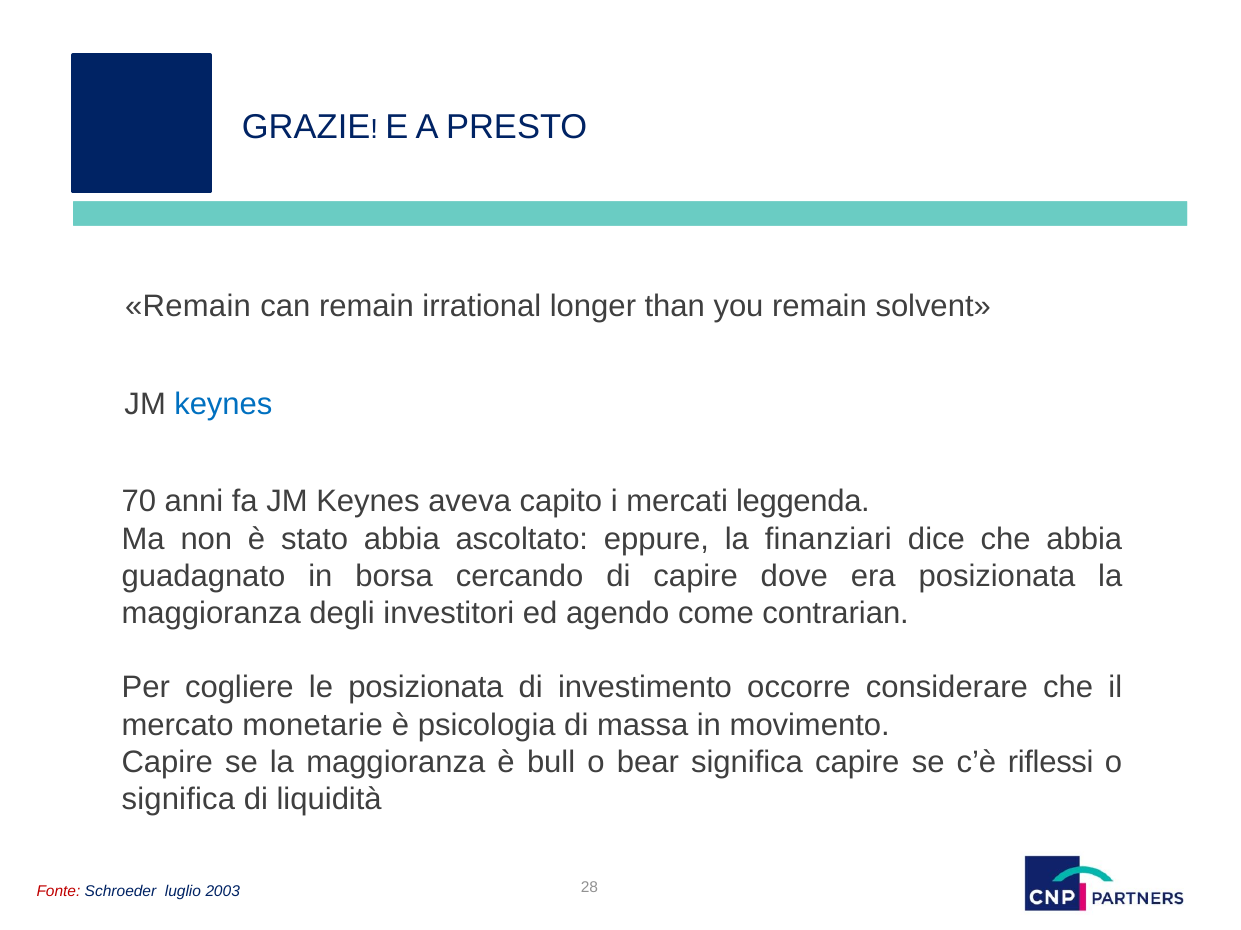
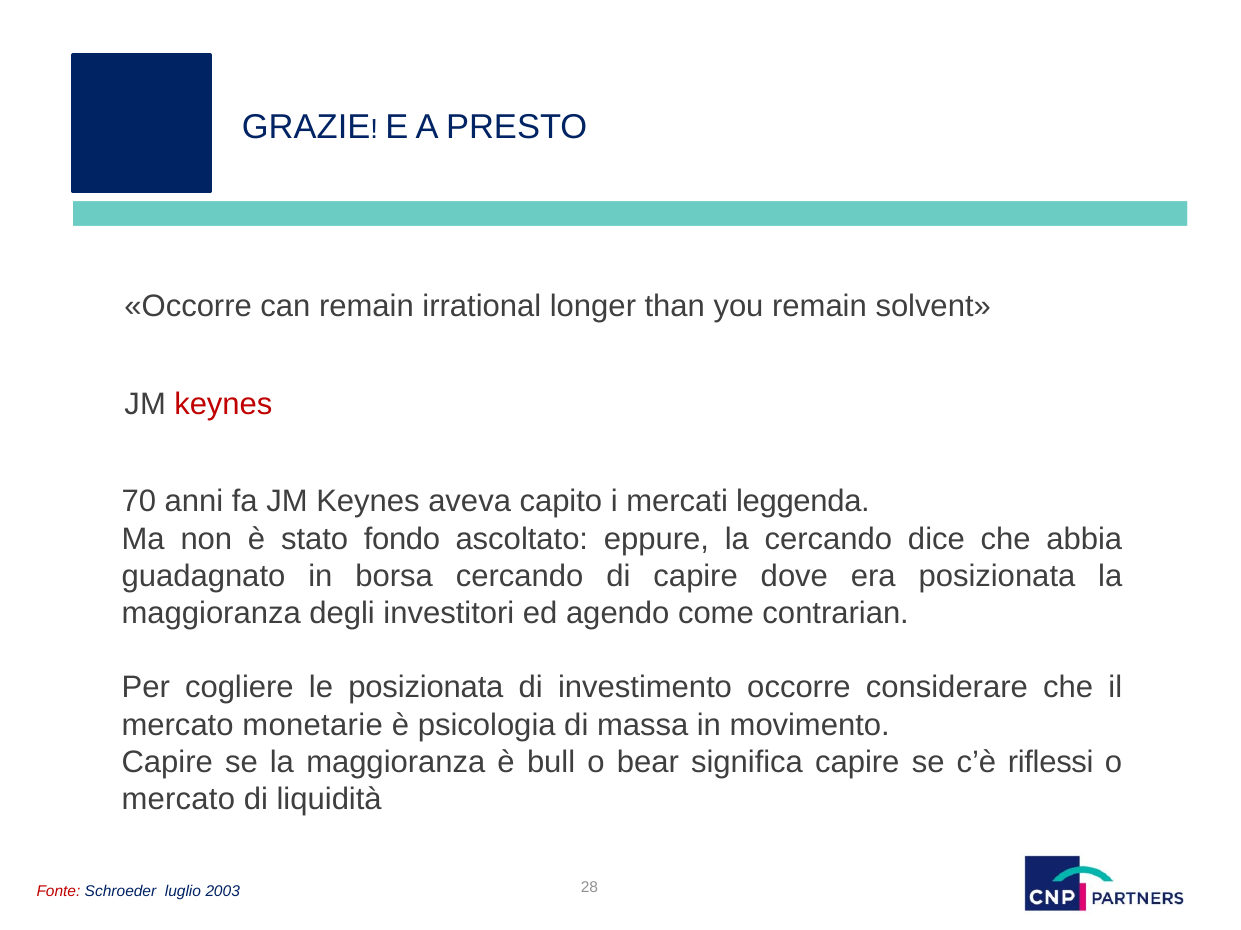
Remain: Remain -> Occorre (188, 307)
keynes colour: blue -> red (223, 404)
stato abbia: abbia -> fondo (402, 539)
la finanziari: finanziari -> cercando (828, 539)
significa: significa -> mercato (178, 800)
